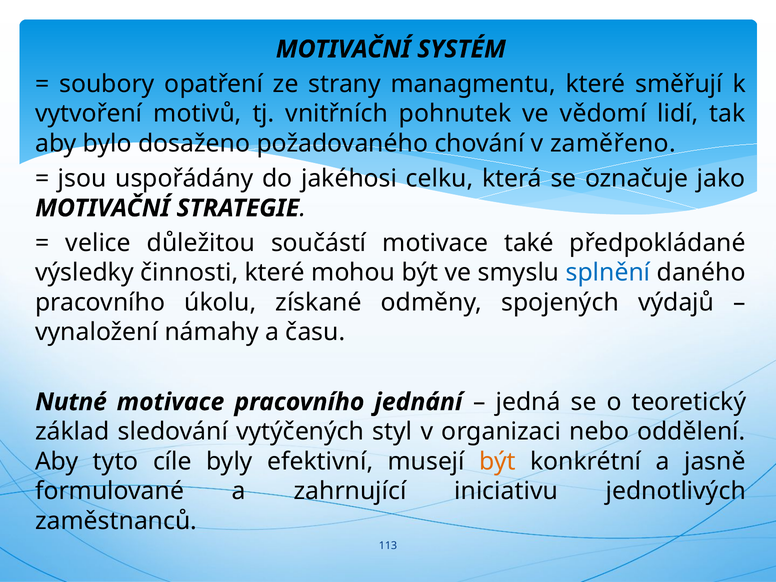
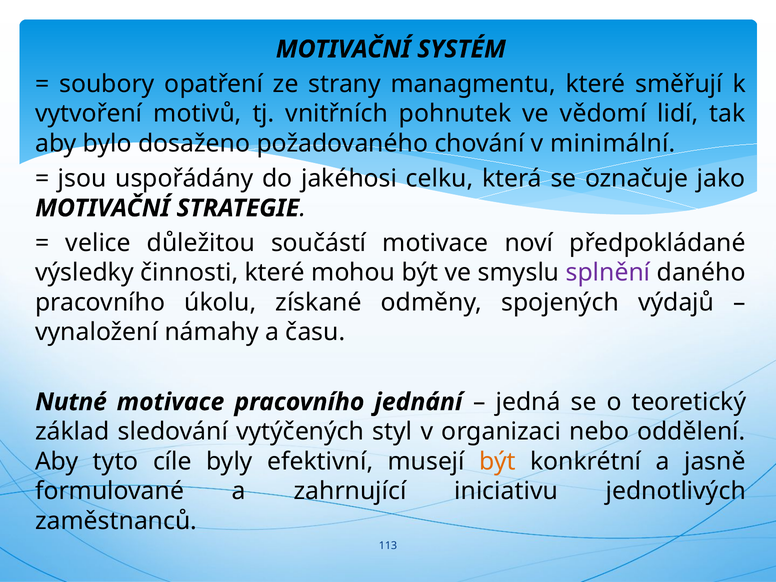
zaměřeno: zaměřeno -> minimální (613, 144)
také: také -> noví (529, 243)
splnění colour: blue -> purple (608, 273)
